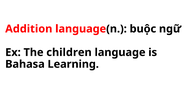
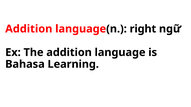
buộc: buộc -> right (143, 29)
The children: children -> addition (69, 53)
